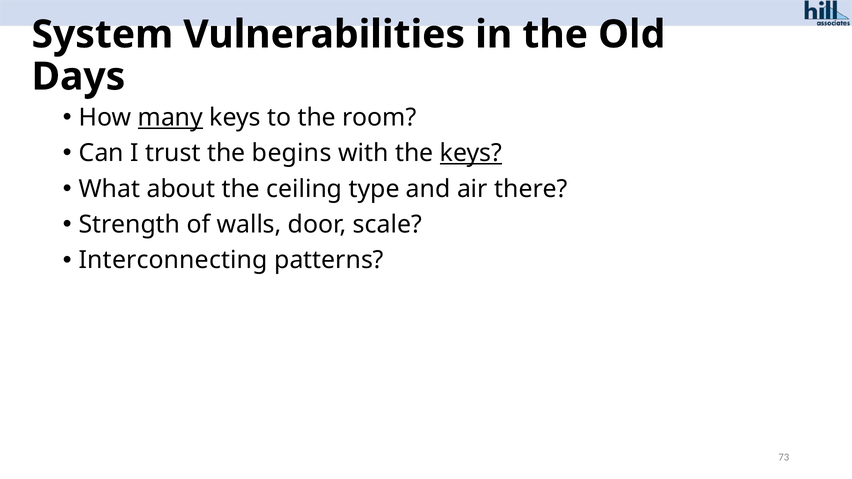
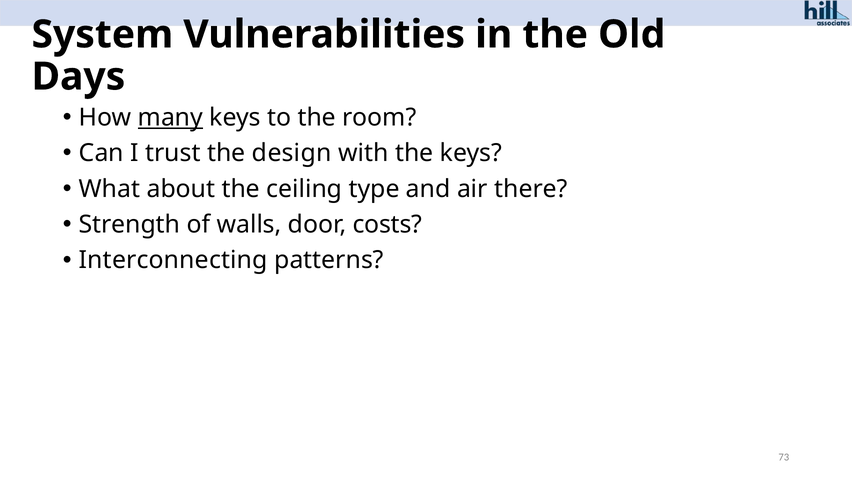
begins: begins -> design (292, 153)
keys underline: present -> none (471, 153)
scale: scale -> costs (387, 225)
